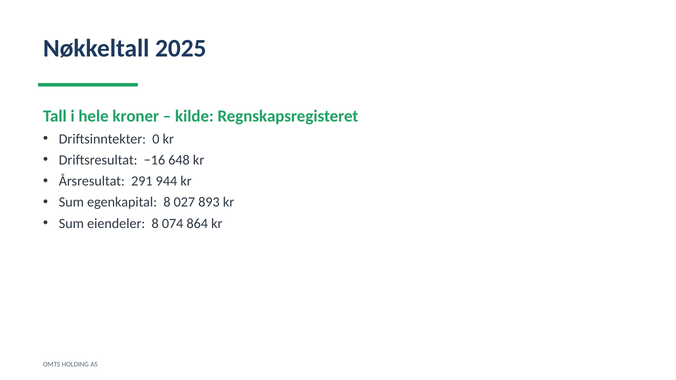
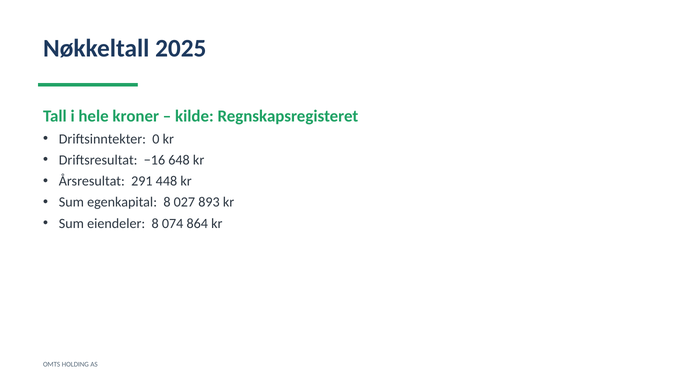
944: 944 -> 448 (166, 181)
